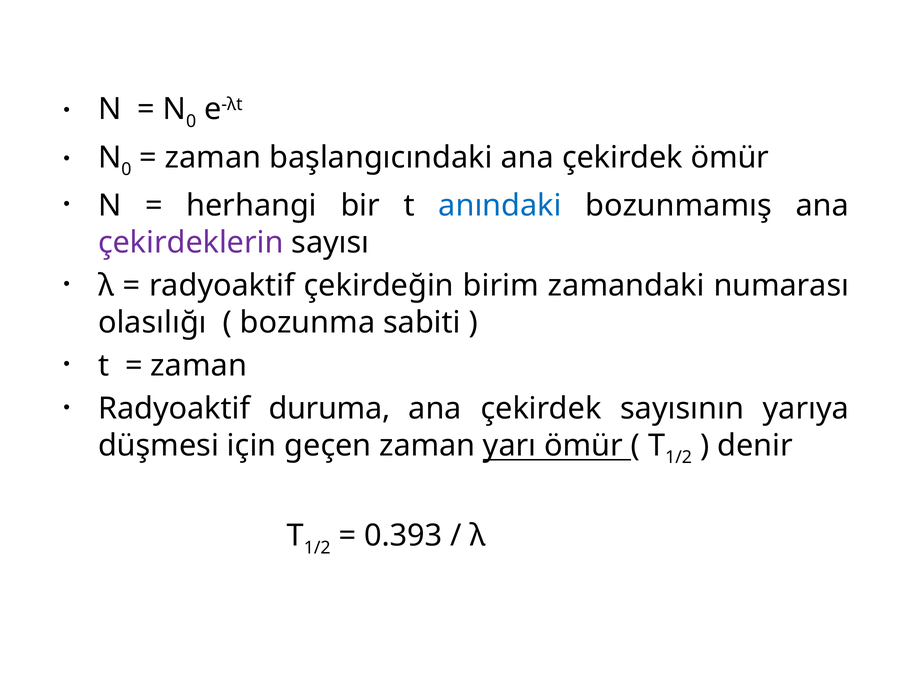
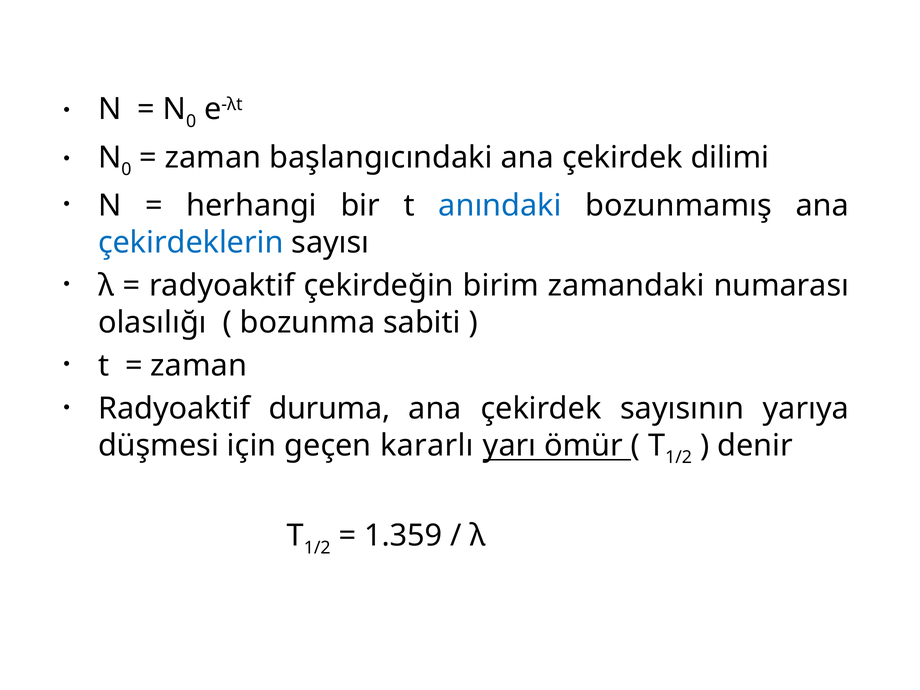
çekirdek ömür: ömür -> dilimi (730, 158)
çekirdeklerin colour: purple -> blue (191, 243)
geçen zaman: zaman -> kararlı (427, 446)
0.393: 0.393 -> 1.359 (403, 536)
